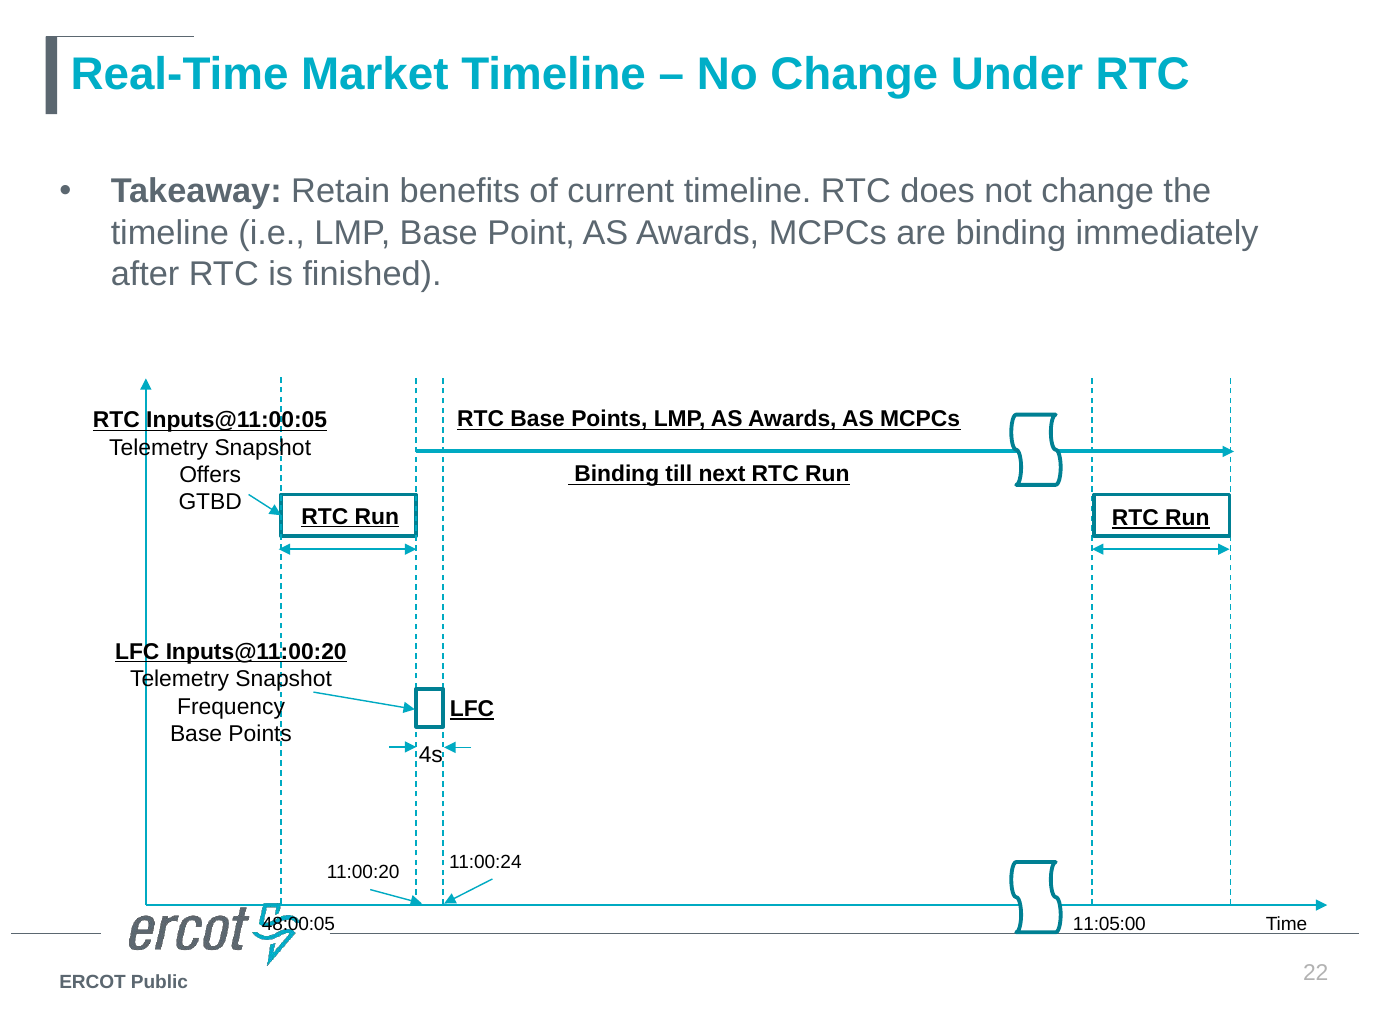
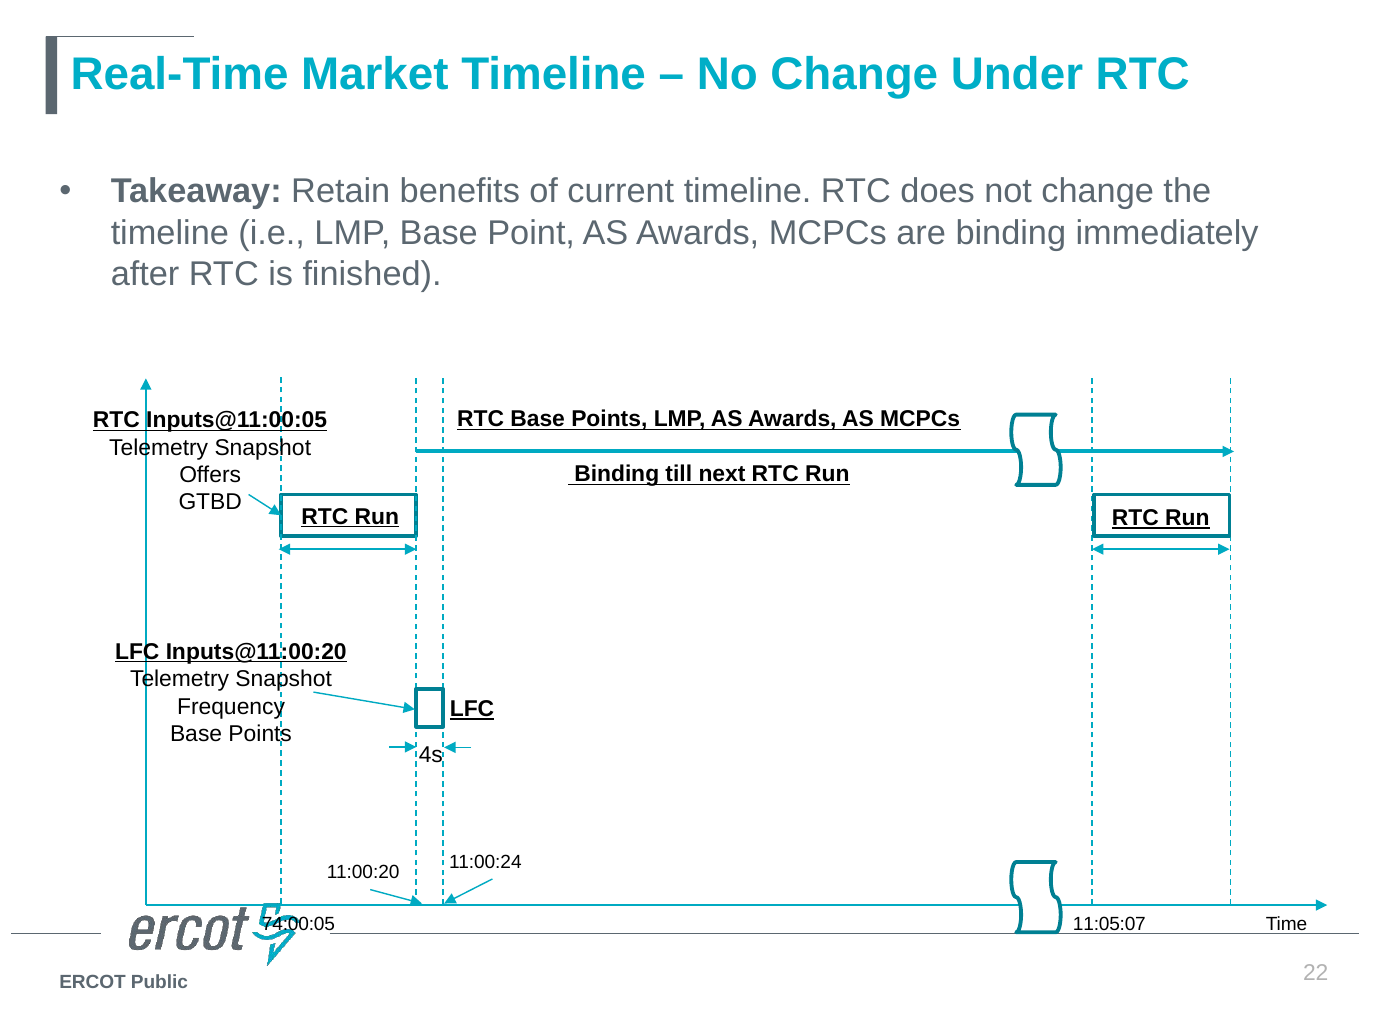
48:00:05: 48:00:05 -> 74:00:05 (298, 924)
11:05:00: 11:05:00 -> 11:05:07 (1109, 924)
